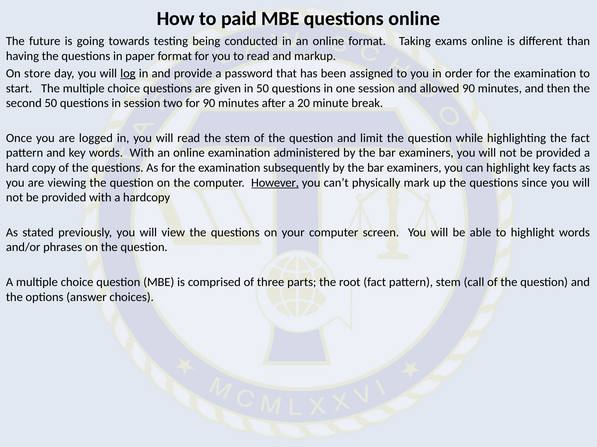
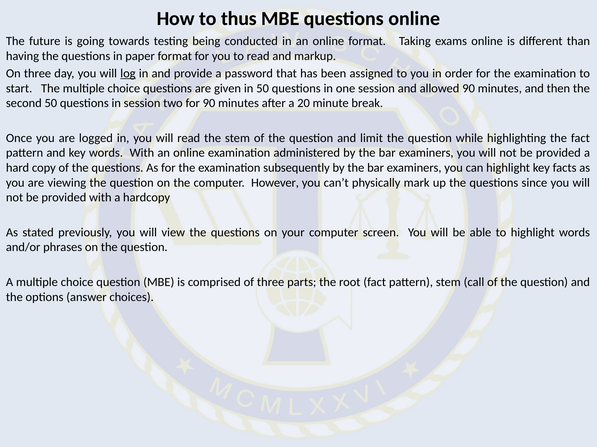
paid: paid -> thus (239, 19)
On store: store -> three (38, 74)
However underline: present -> none (275, 183)
